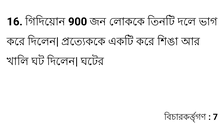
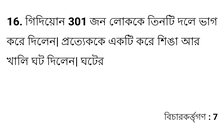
900: 900 -> 301 (78, 22)
